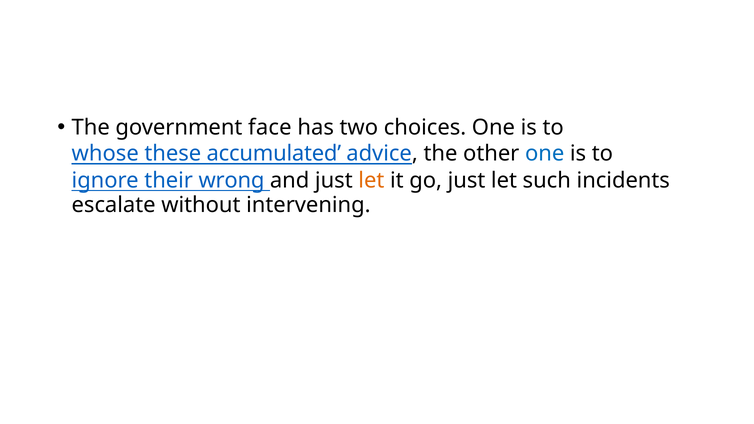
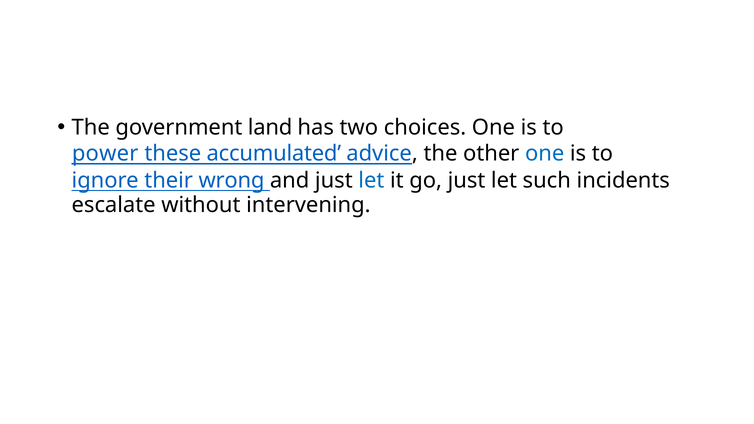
face: face -> land (270, 127)
whose: whose -> power (105, 154)
let colour: orange -> blue (371, 181)
